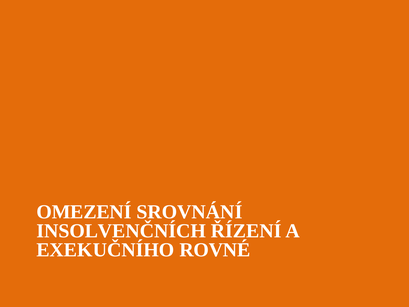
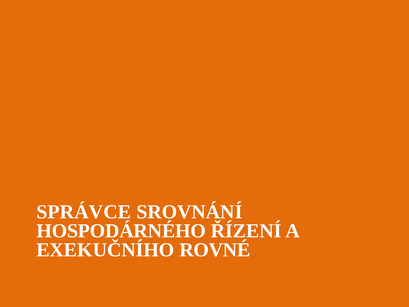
OMEZENÍ: OMEZENÍ -> SPRÁVCE (84, 212)
INSOLVENČNÍCH: INSOLVENČNÍCH -> HOSPODÁRNÉHO (121, 231)
